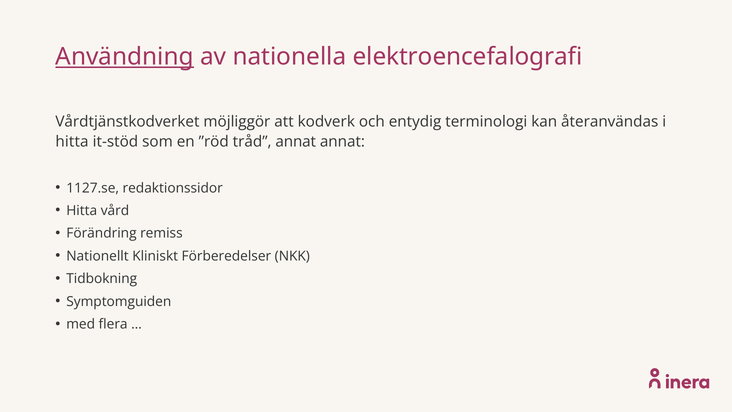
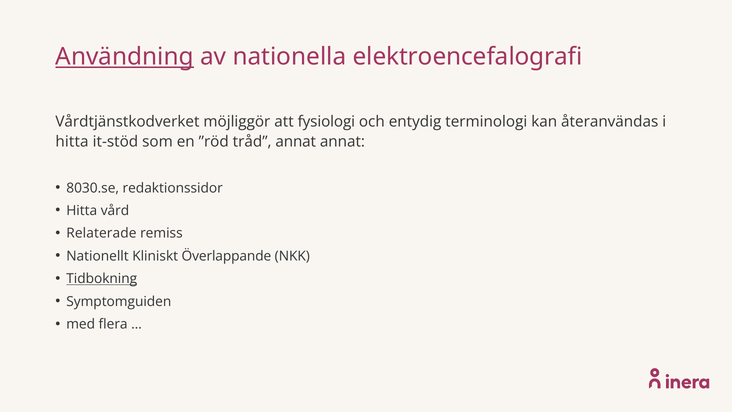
kodverk: kodverk -> fysiologi (326, 122)
1127.se: 1127.se -> 8030.se (93, 188)
Förändring: Förändring -> Relaterade (101, 233)
Förberedelser: Förberedelser -> Överlappande (226, 256)
Tidbokning underline: none -> present (102, 279)
